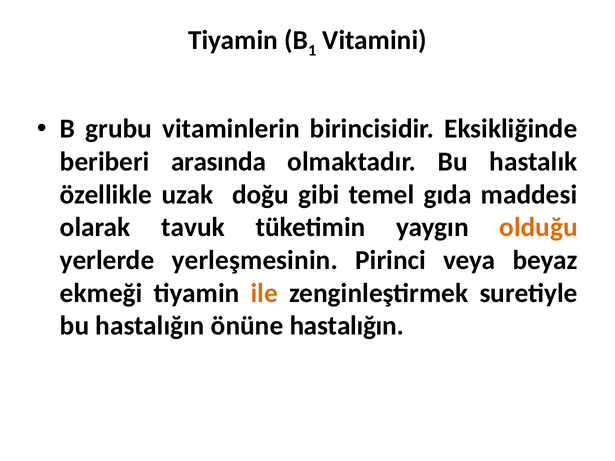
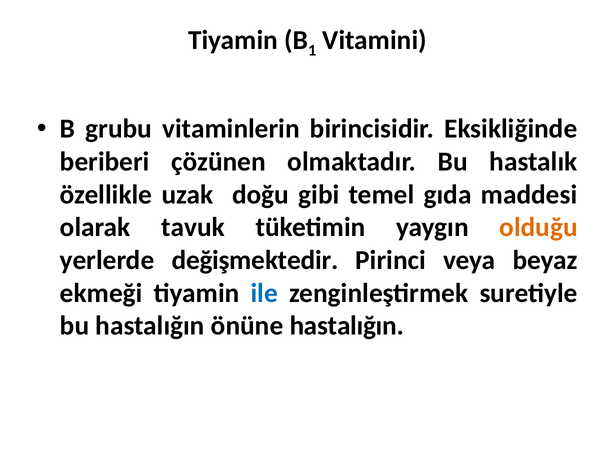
arasında: arasında -> çözünen (218, 162)
yerleşmesinin: yerleşmesinin -> değişmektedir (255, 260)
ile colour: orange -> blue (264, 293)
